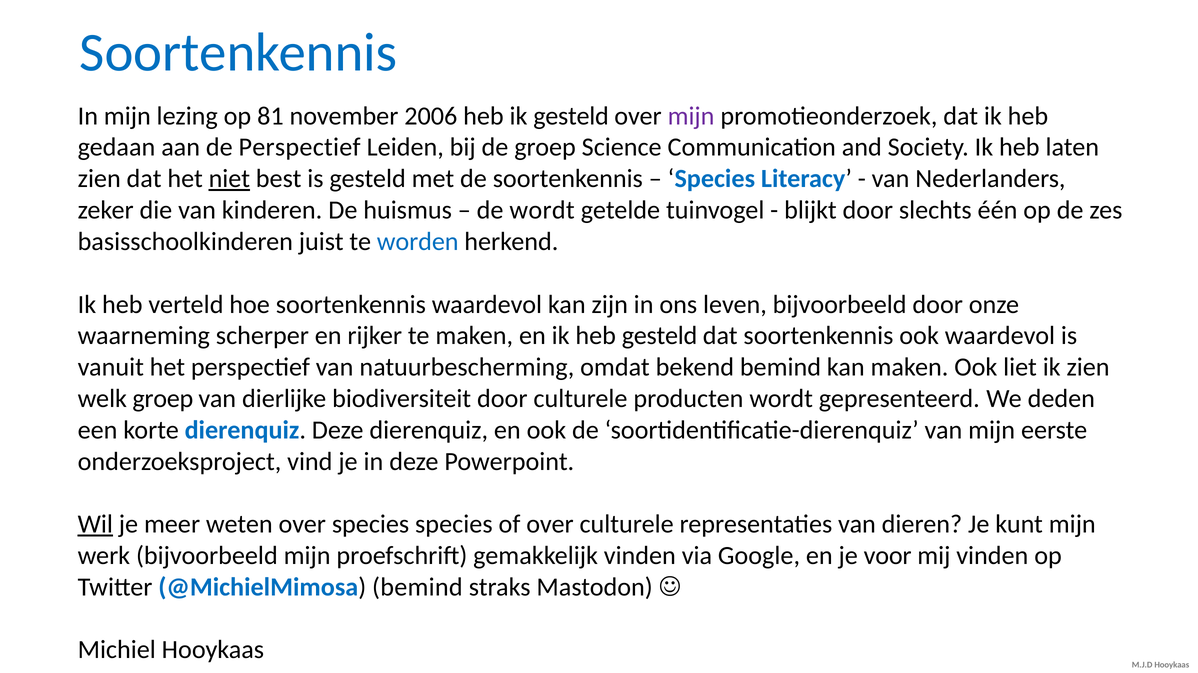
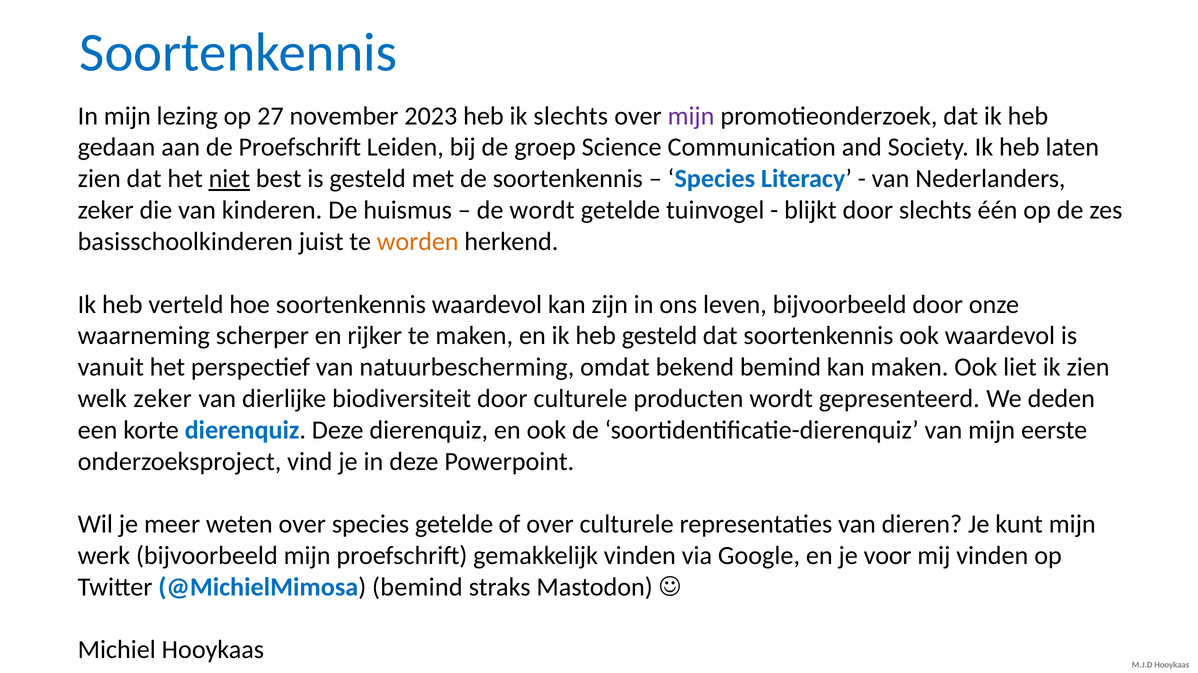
81: 81 -> 27 (270, 116)
2006: 2006 -> 2023 (431, 116)
ik gesteld: gesteld -> slechts (571, 116)
de Perspectief: Perspectief -> Proefschrift (300, 147)
worden colour: blue -> orange (418, 242)
welk groep: groep -> zeker (163, 399)
Wil underline: present -> none (95, 524)
species species: species -> getelde (454, 524)
